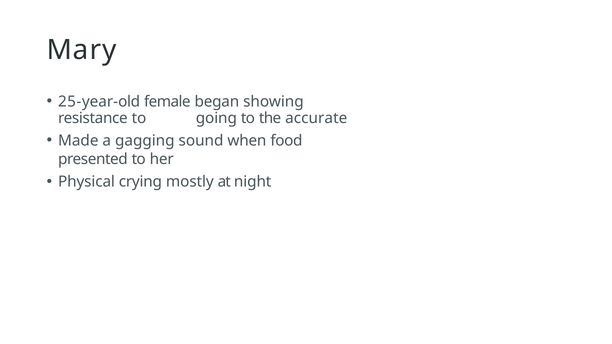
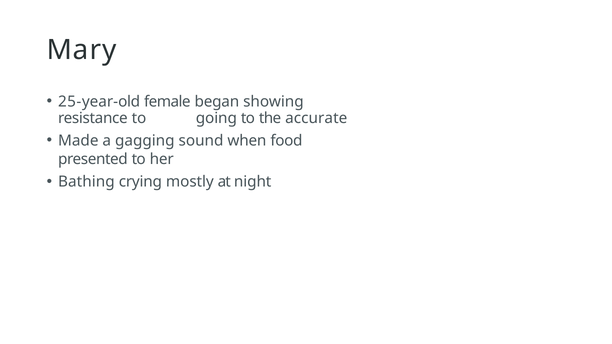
Physical: Physical -> Bathing (86, 182)
